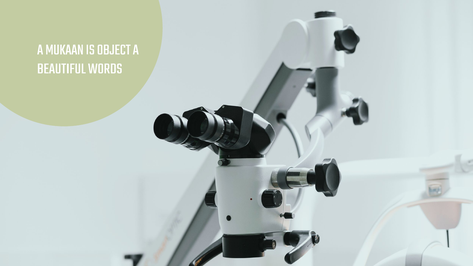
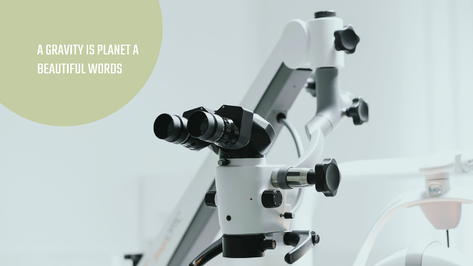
MUKAAN: MUKAAN -> GRAVITY (64, 49)
OBJECT: OBJECT -> PLANET (114, 49)
